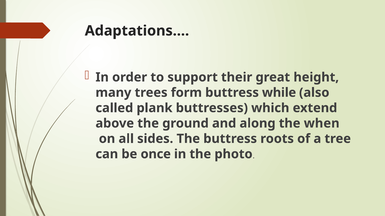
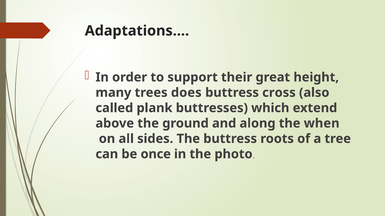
form: form -> does (186, 93)
while: while -> cross (279, 93)
